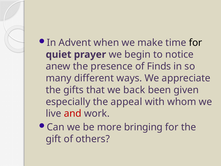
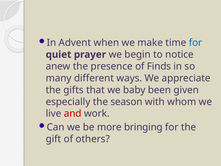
for colour: black -> blue (196, 43)
back: back -> baby (134, 90)
appeal: appeal -> season (127, 102)
